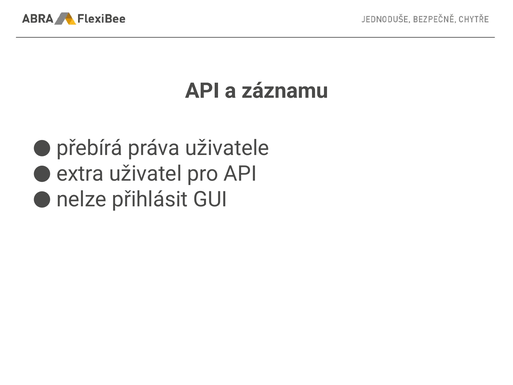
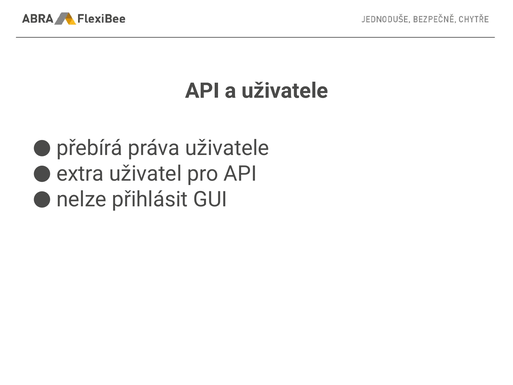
a záznamu: záznamu -> uživatele (285, 91)
